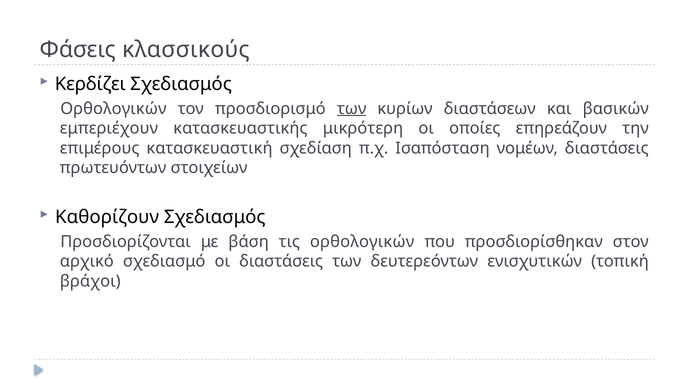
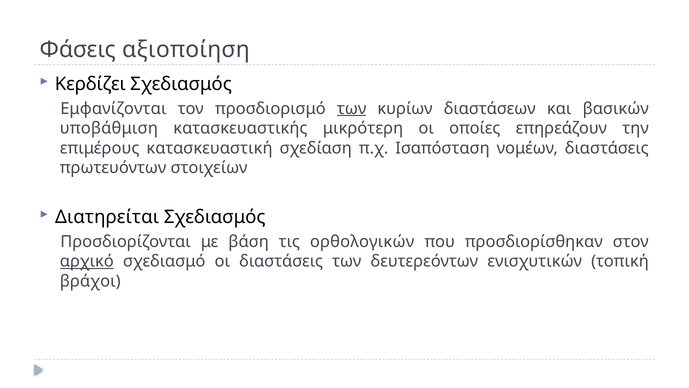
κλασσικούς: κλασσικούς -> αξιοποίηση (186, 50)
Ορθολογικών: Ορθολογικών -> Εμφανίζονται (113, 108)
εμπεριέχουν: εμπεριέχουν -> υποβάθμιση (109, 128)
Καθορίζουν: Καθορίζουν -> Διατηρείται (107, 217)
αρχικό underline: none -> present (87, 261)
